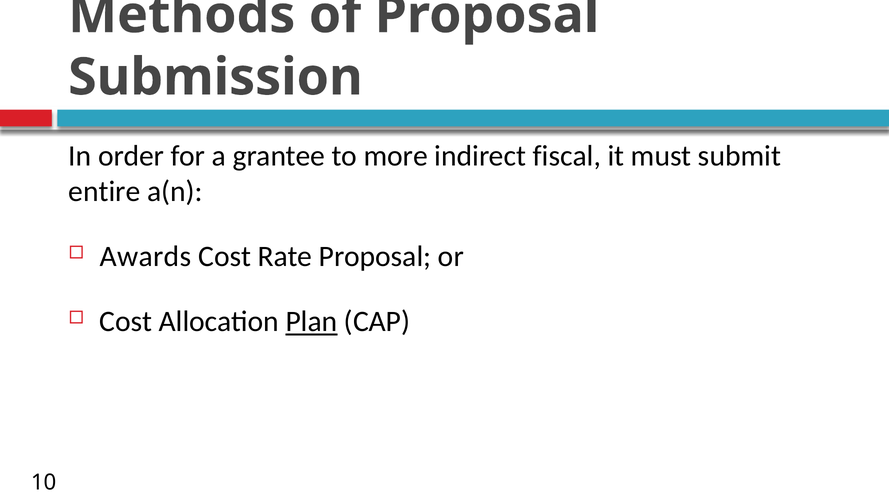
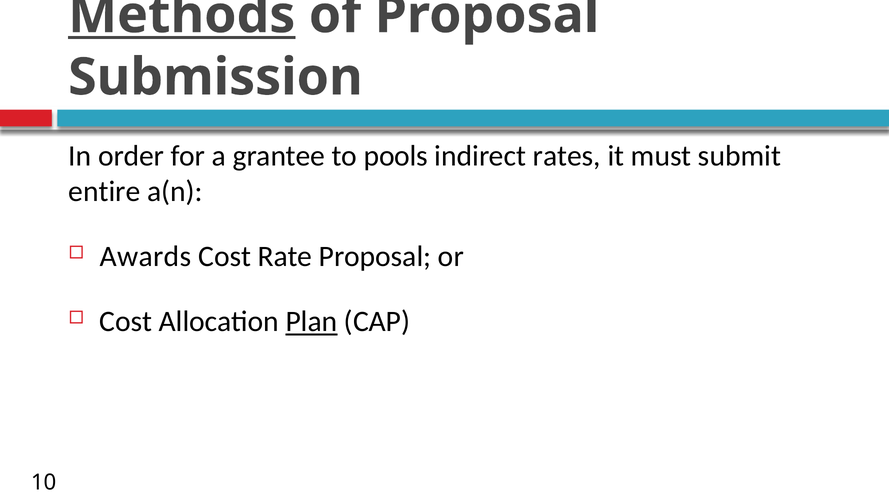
Methods underline: none -> present (182, 15)
more: more -> pools (396, 156)
fiscal: fiscal -> rates (567, 156)
